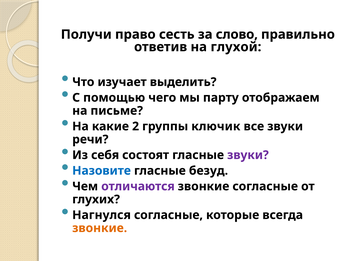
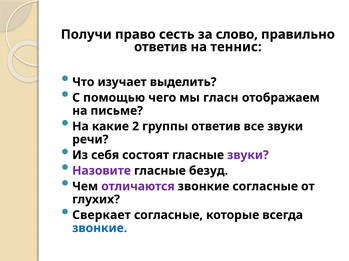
глухой: глухой -> теннис (236, 47)
парту: парту -> гласн (221, 98)
группы ключик: ключик -> ответив (216, 127)
Назовите colour: blue -> purple (102, 171)
Нагнулся: Нагнулся -> Сверкает (101, 216)
звонкие colour: orange -> blue (100, 229)
